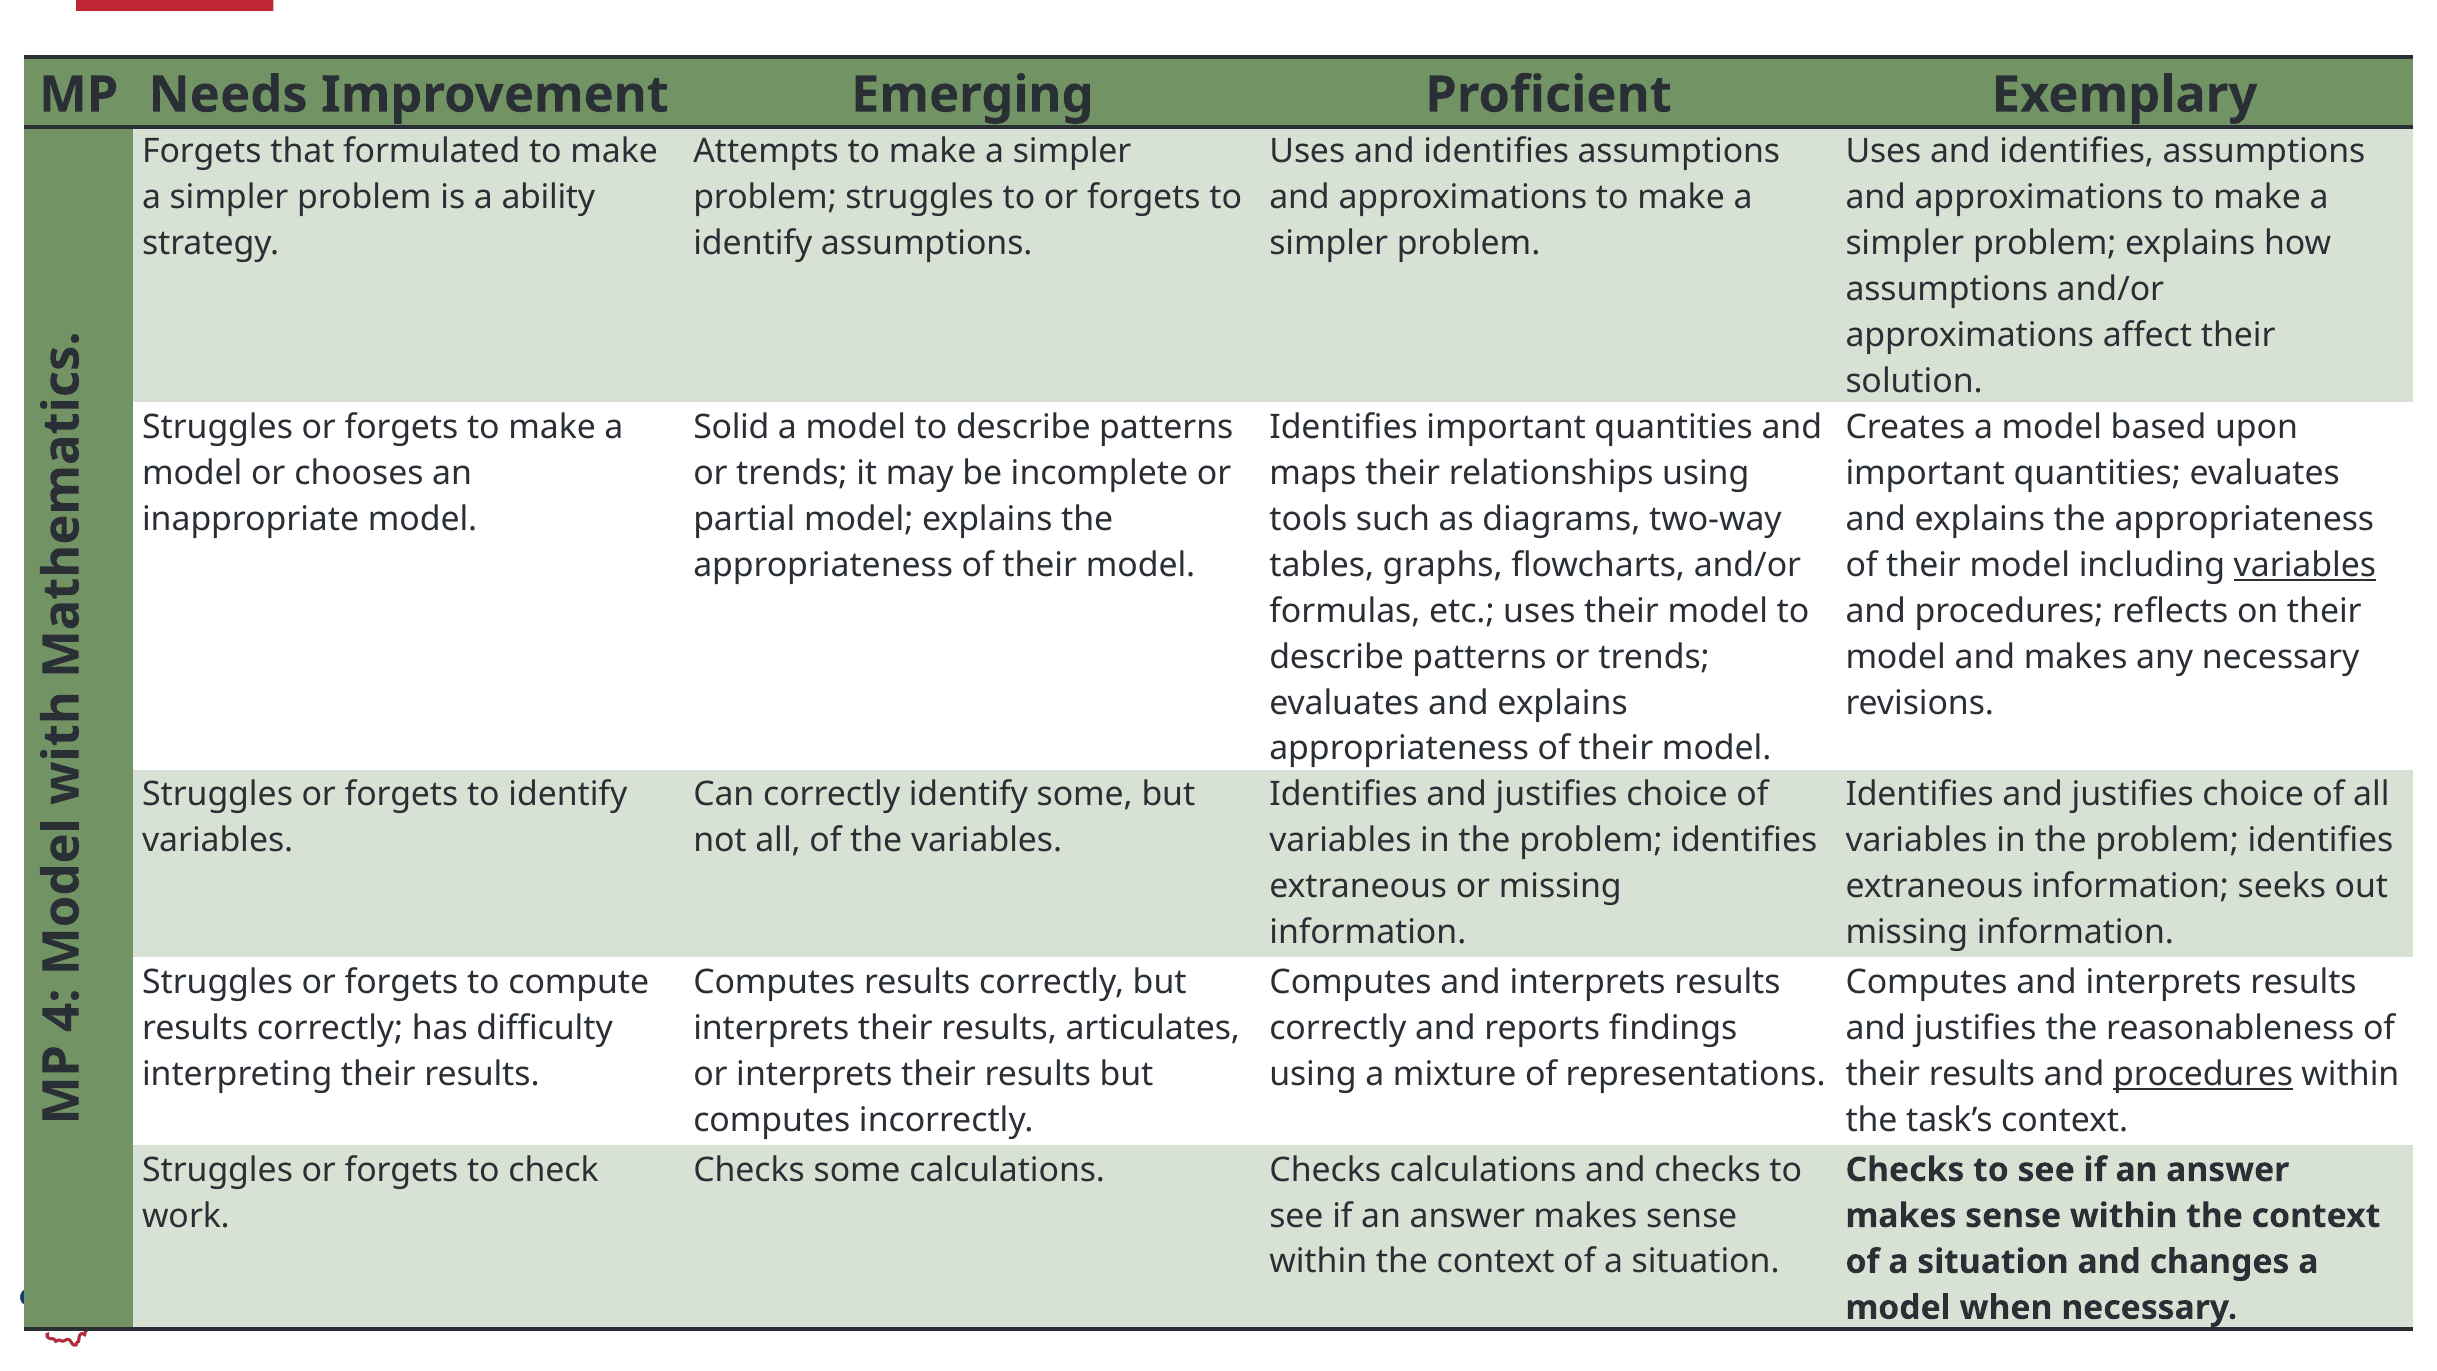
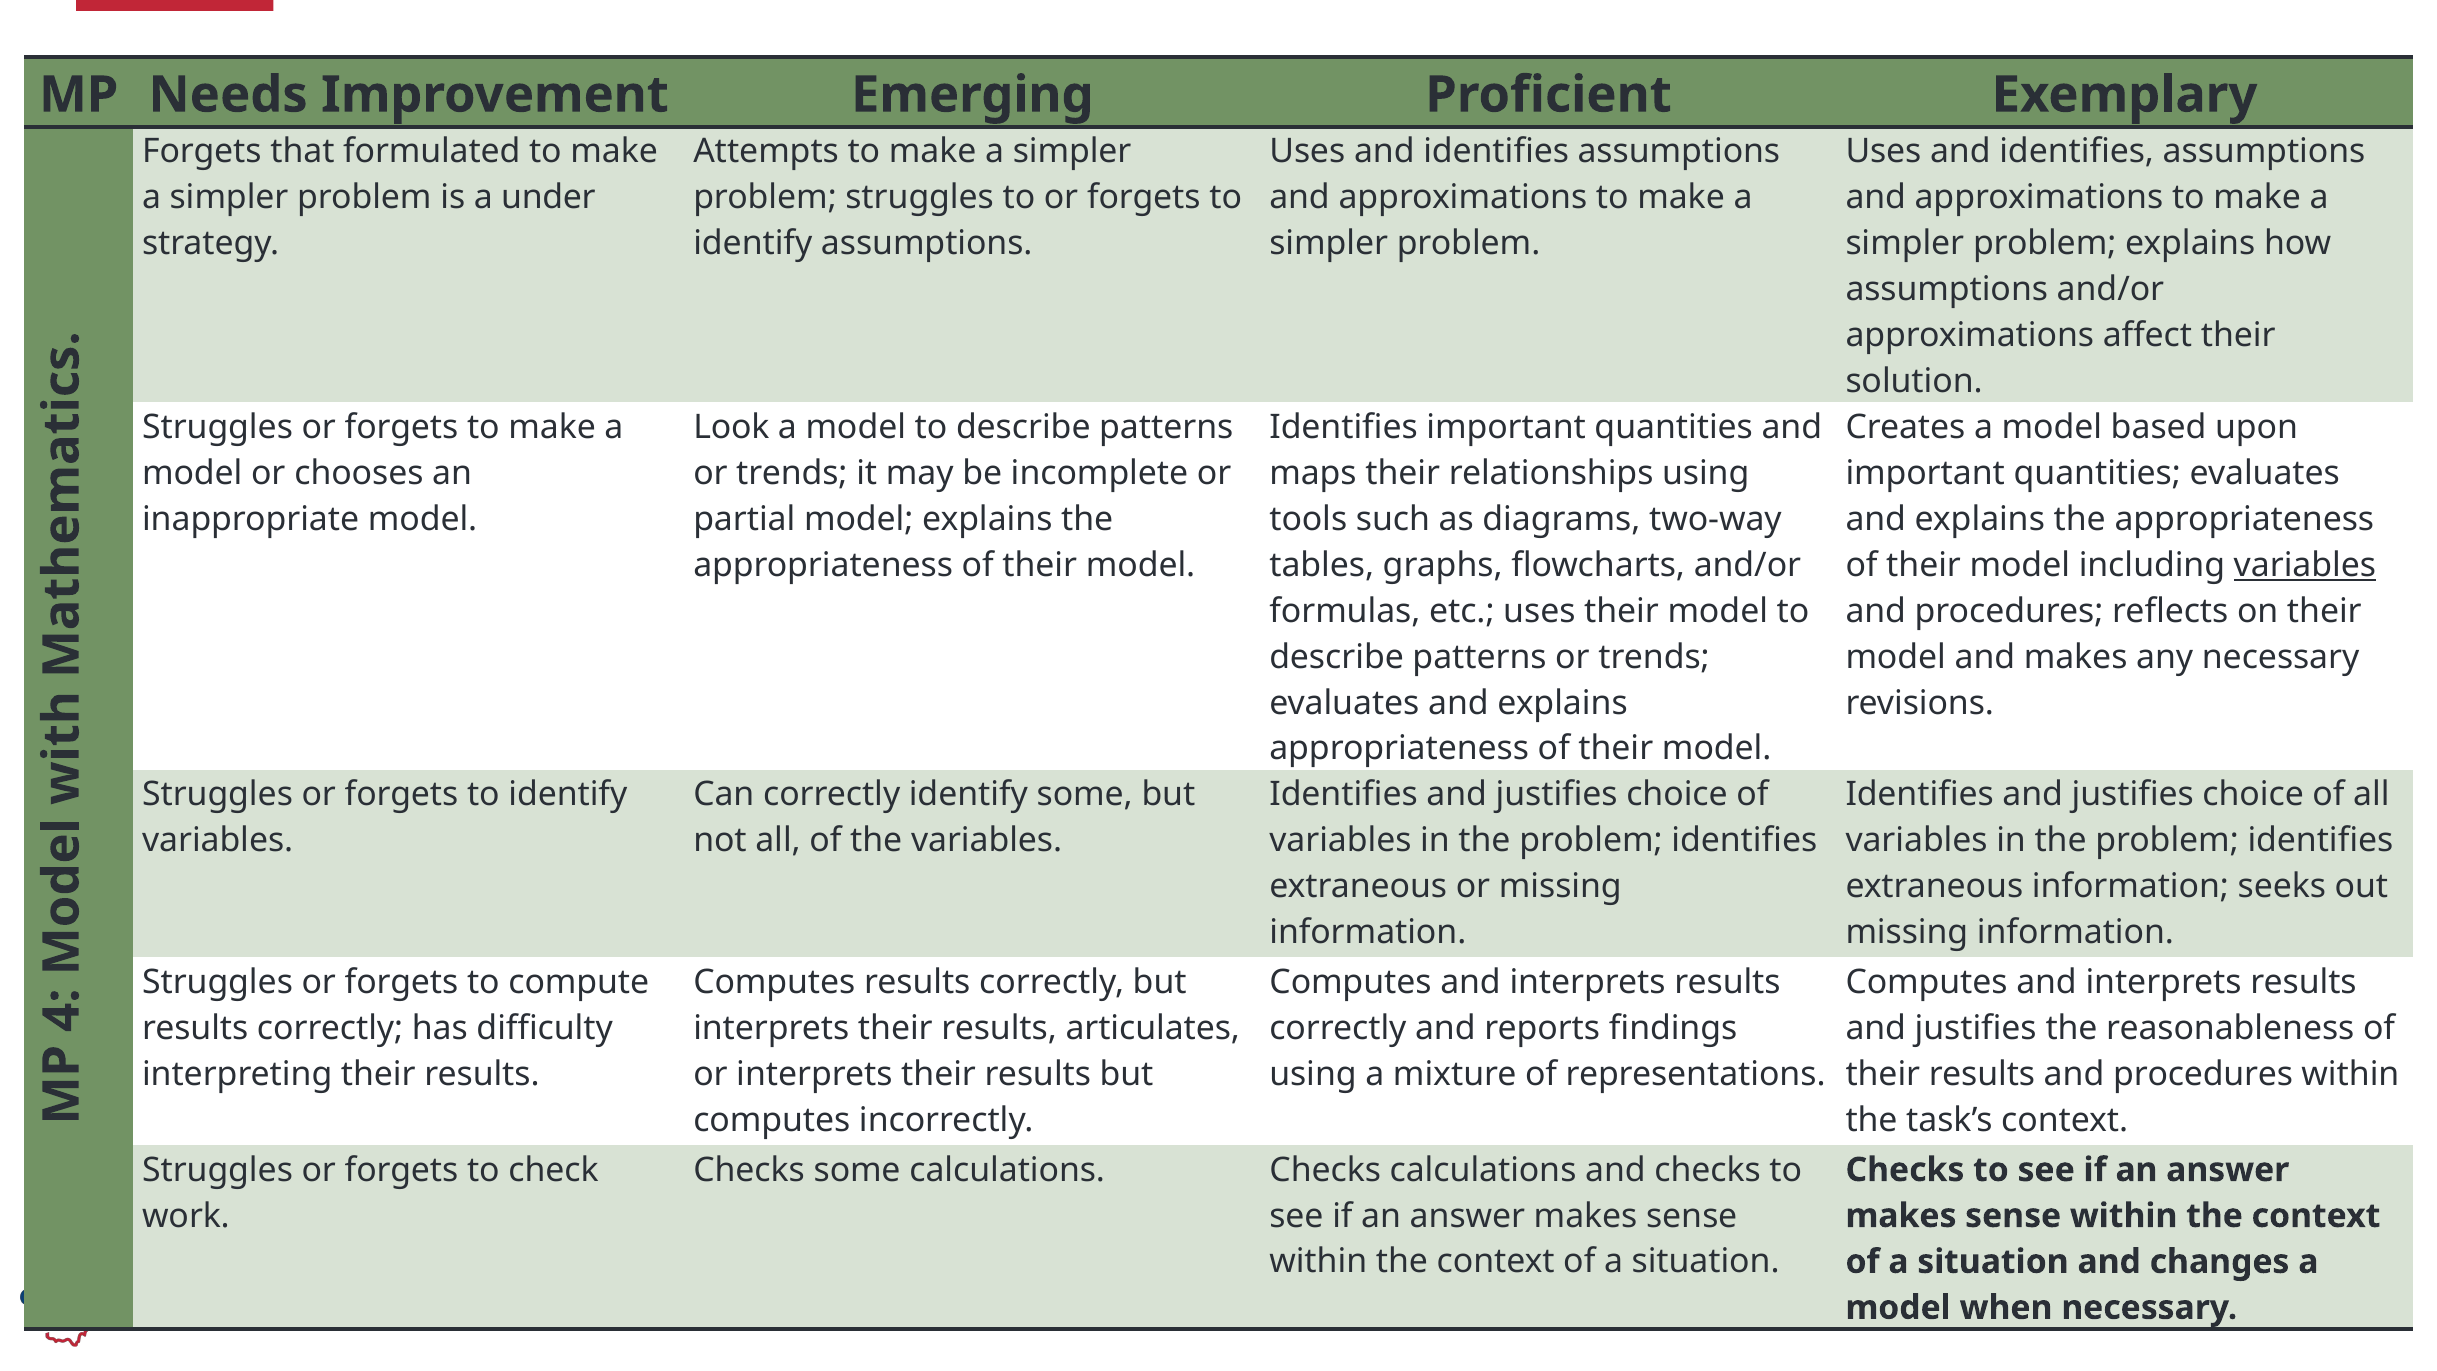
ability: ability -> under (548, 197)
Solid: Solid -> Look (731, 427)
procedures underline: present -> none (2203, 1074)
